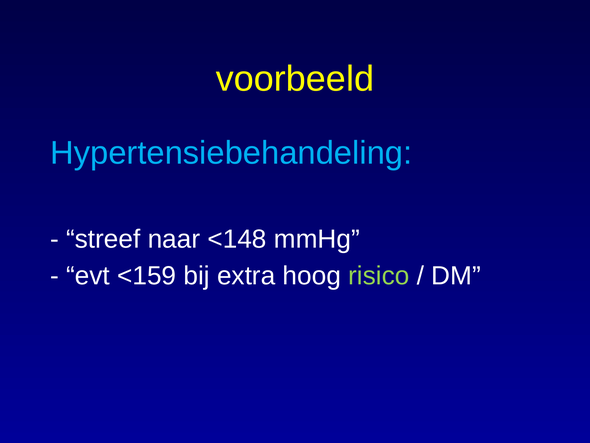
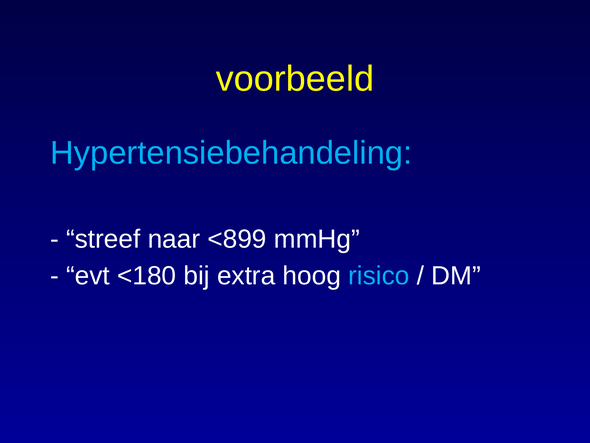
<148: <148 -> <899 (237, 239)
<159: <159 -> <180 (147, 276)
risico colour: light green -> light blue (379, 276)
